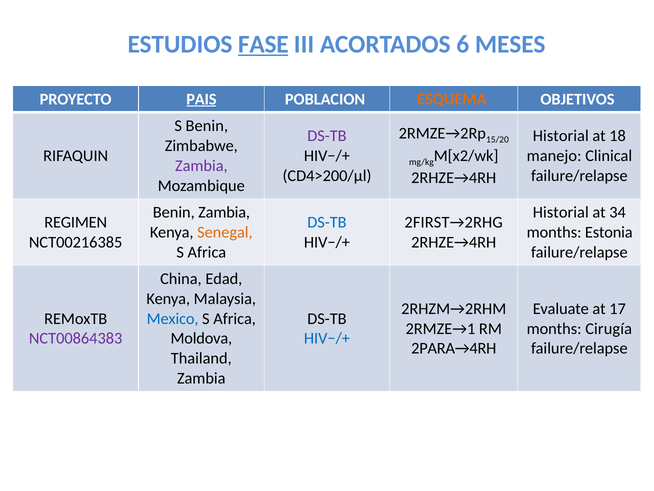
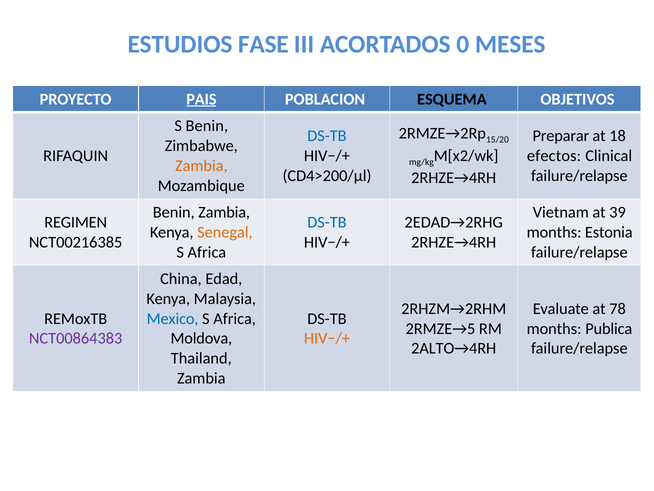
FASE underline: present -> none (263, 44)
6: 6 -> 0 (463, 44)
ESQUEMA colour: orange -> black (452, 99)
DS-TB colour: purple -> blue (327, 136)
Historial: Historial -> Preparar (561, 136)
manejo: manejo -> efectos (554, 156)
Zambia colour: purple -> orange (201, 165)
Historial: Historial -> Vietnam (561, 212)
34: 34 -> 39 (618, 212)
2FIRST→2RHG: 2FIRST→2RHG -> 2EDAD→2RHG (454, 222)
17: 17 -> 78 (618, 308)
2RMZE→1: 2RMZE→1 -> 2RMZE→5 (440, 328)
Cirugía: Cirugía -> Publica (609, 328)
HIV−/+ colour: blue -> orange (327, 338)
2PARA→4RH: 2PARA→4RH -> 2ALTO→4RH (454, 348)
